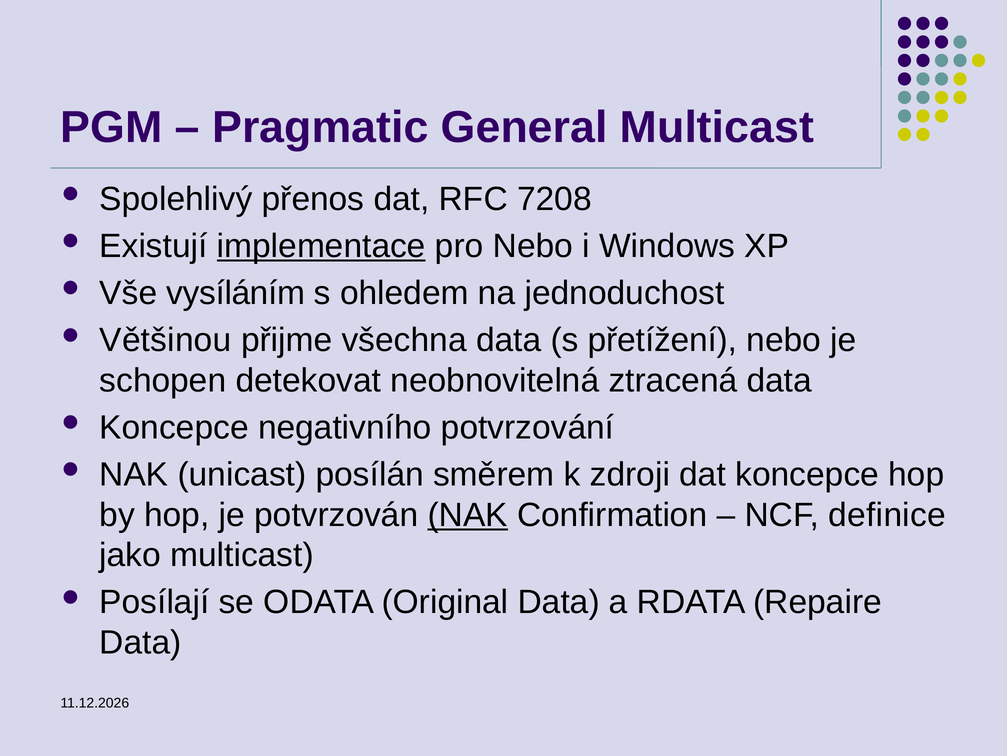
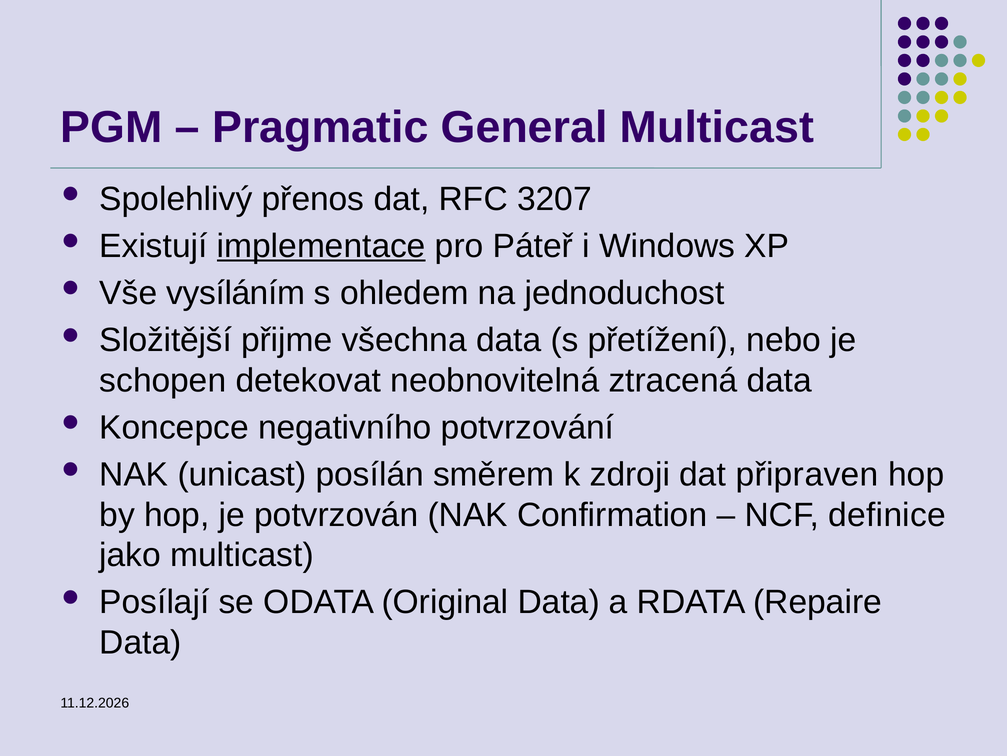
7208: 7208 -> 3207 (554, 199)
pro Nebo: Nebo -> Páteř (533, 246)
Většinou: Většinou -> Složitější (166, 340)
dat koncepce: koncepce -> připraven (807, 474)
NAK underline: present -> none (468, 515)
